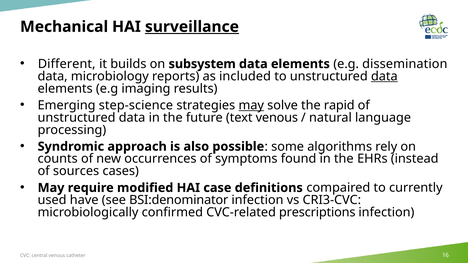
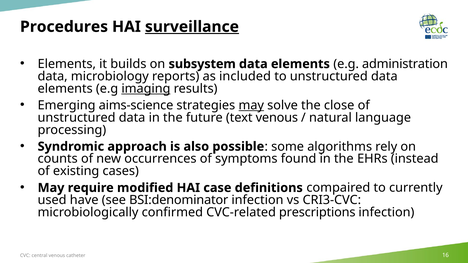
Mechanical: Mechanical -> Procedures (64, 27)
Different: Different -> Elements (67, 64)
dissemination: dissemination -> administration (405, 64)
data underline: present -> none (384, 76)
imaging underline: none -> present (146, 89)
step-science: step-science -> aims-science (136, 105)
rapid: rapid -> close (339, 105)
sources: sources -> existing (76, 171)
